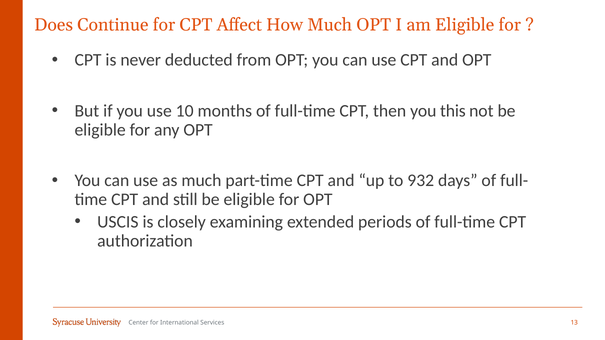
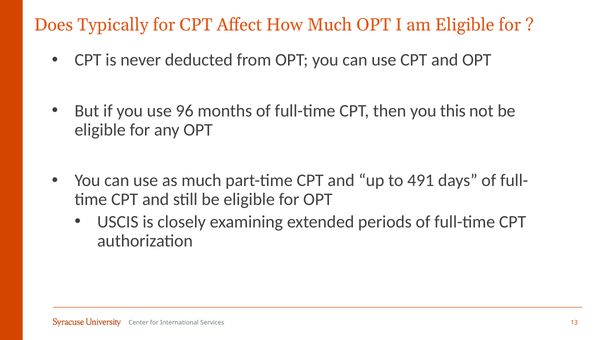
Continue: Continue -> Typically (113, 25)
10: 10 -> 96 (185, 111)
932: 932 -> 491 (421, 181)
